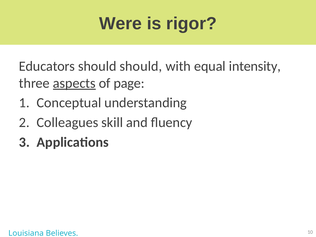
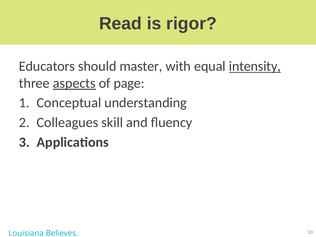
Were: Were -> Read (120, 24)
should should: should -> master (141, 66)
intensity underline: none -> present (255, 66)
